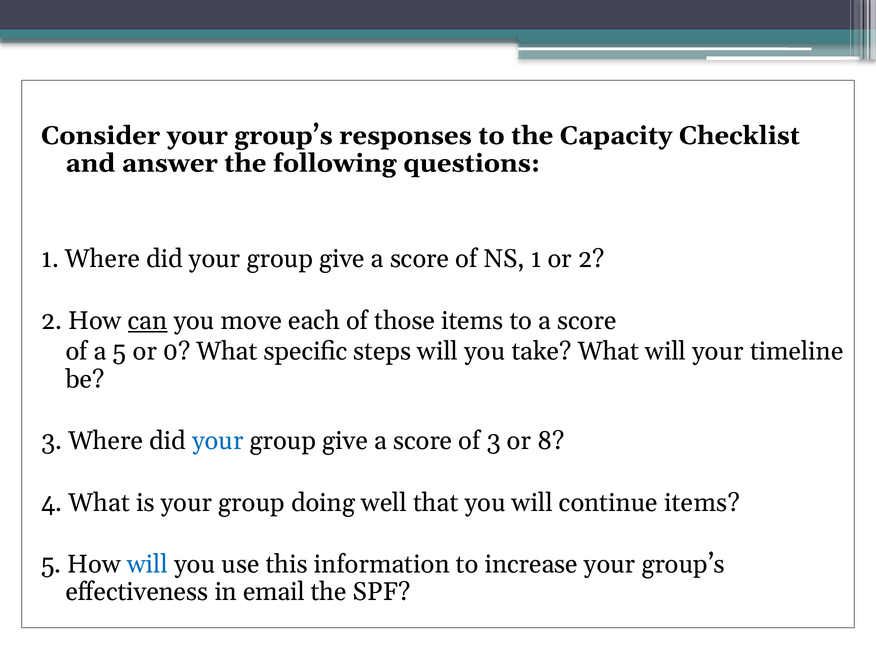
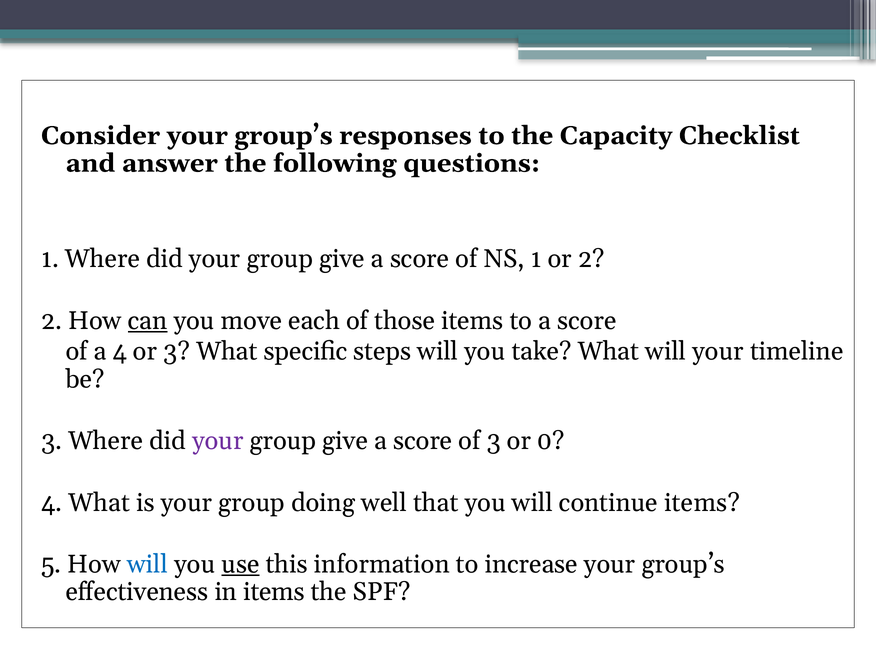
a 5: 5 -> 4 (120, 352)
or 0: 0 -> 3 (177, 352)
your colour: blue -> purple (218, 441)
8: 8 -> 0 (551, 441)
use underline: none -> present (240, 564)
in email: email -> items (274, 592)
